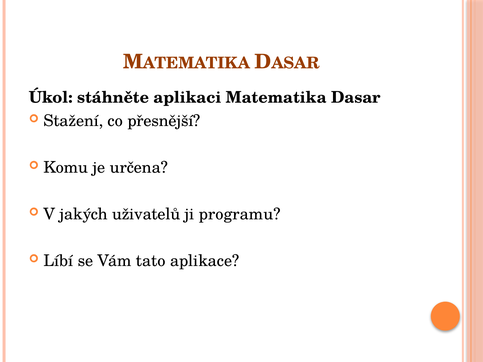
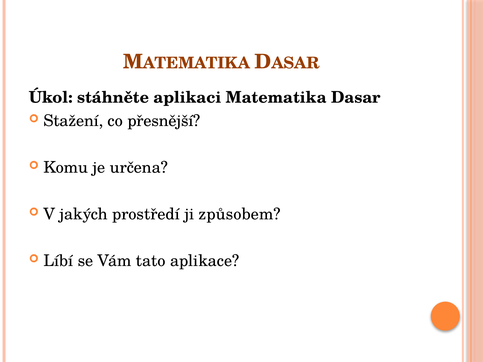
uživatelů: uživatelů -> prostředí (146, 214)
programu: programu -> způsobem (240, 214)
